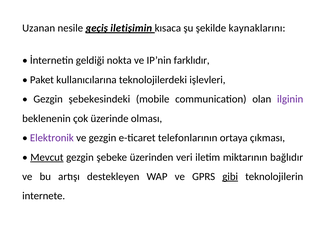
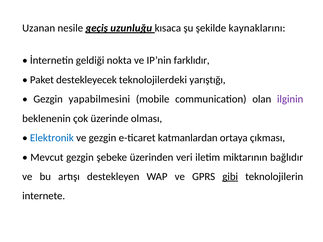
iletişimin: iletişimin -> uzunluğu (131, 28)
kullanıcılarına: kullanıcılarına -> destekleyecek (86, 80)
işlevleri: işlevleri -> yarıştığı (207, 80)
şebekesindeki: şebekesindeki -> yapabilmesini (99, 99)
Elektronik colour: purple -> blue (52, 138)
telefonlarının: telefonlarının -> katmanlardan (188, 138)
Mevcut underline: present -> none (47, 157)
